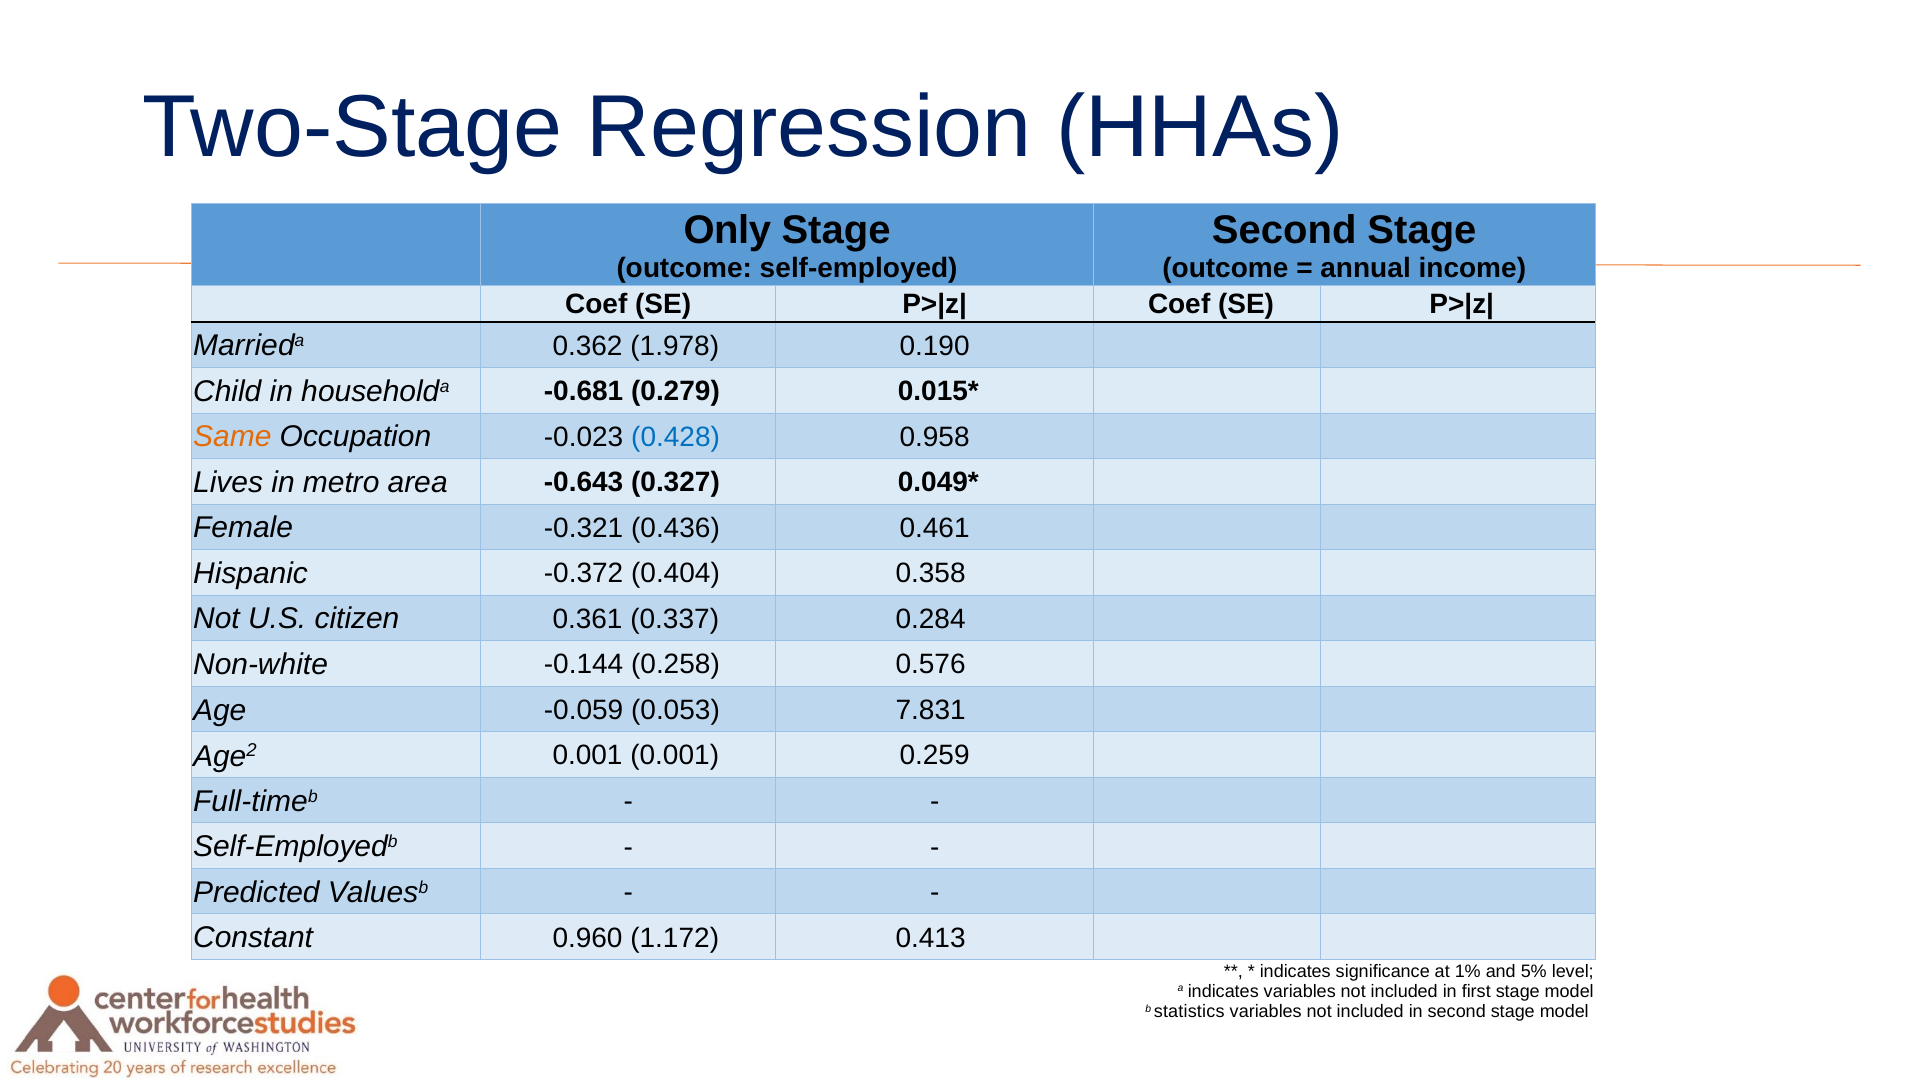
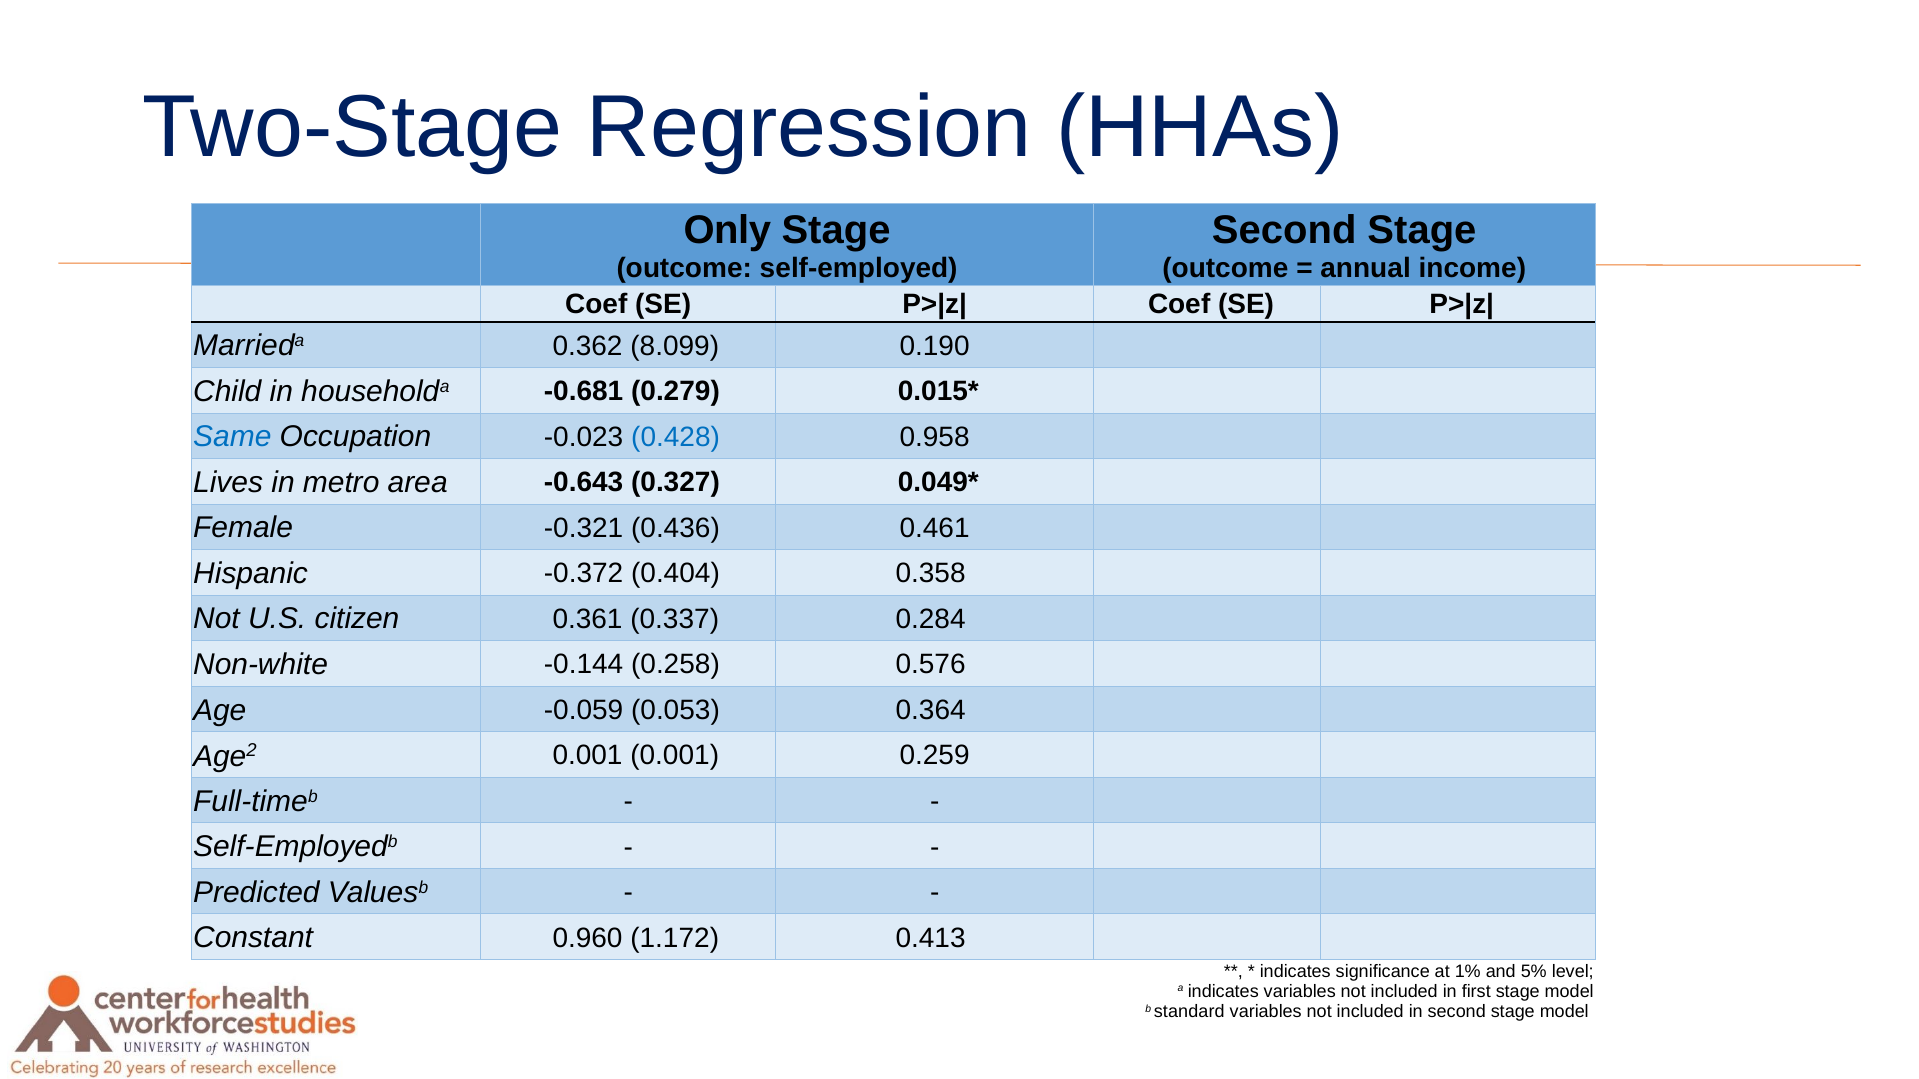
1.978: 1.978 -> 8.099 (675, 346)
Same colour: orange -> blue (232, 437)
7.831: 7.831 -> 0.364 (931, 710)
statistics: statistics -> standard (1189, 1012)
